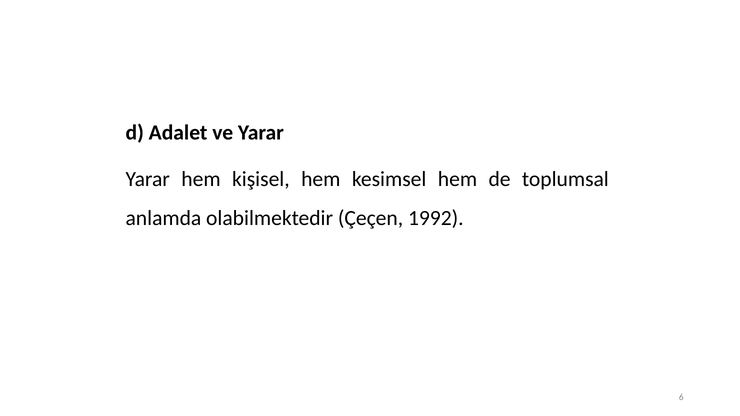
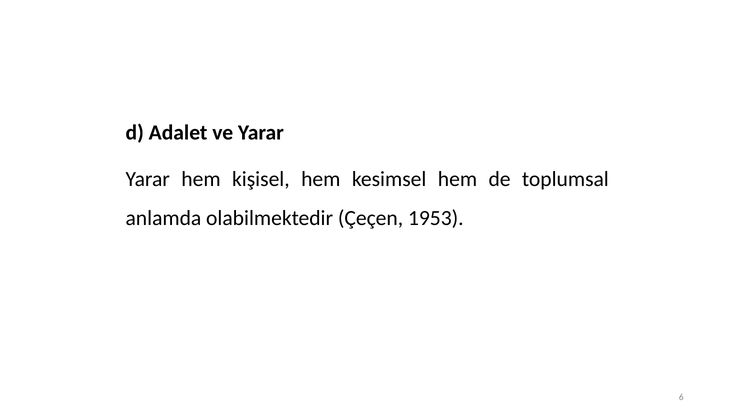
1992: 1992 -> 1953 (436, 218)
